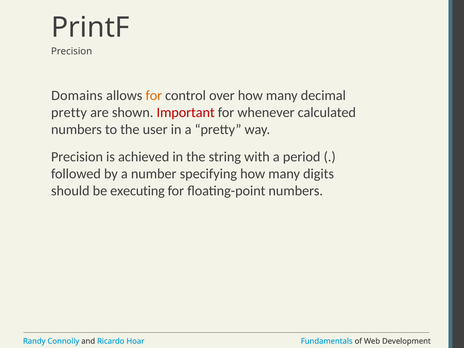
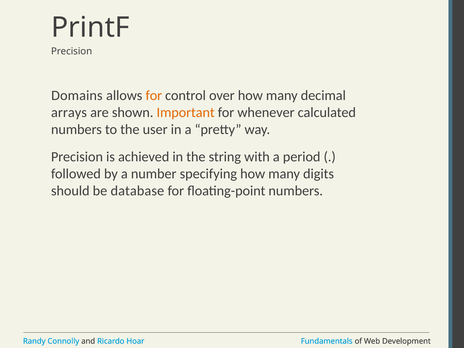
pretty: pretty -> arrays (69, 112)
Important colour: red -> orange (186, 112)
executing: executing -> database (137, 191)
